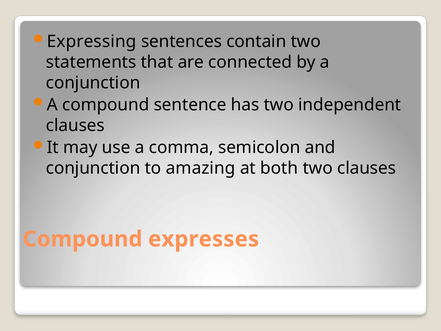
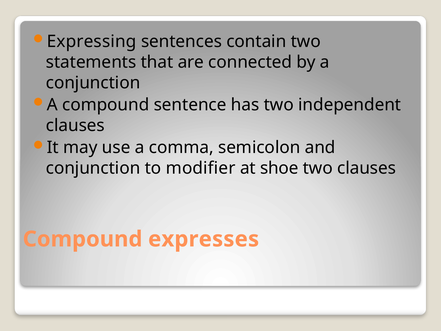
amazing: amazing -> modifier (201, 168)
both: both -> shoe (279, 168)
